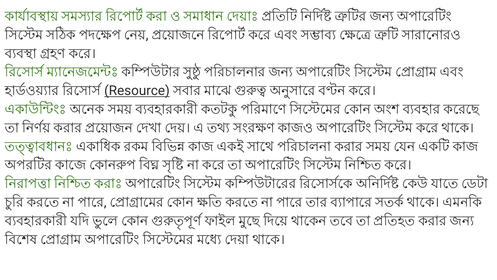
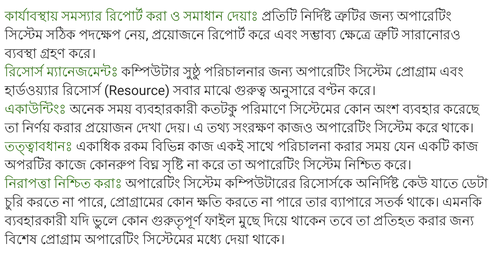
Resource underline: present -> none (137, 91)
